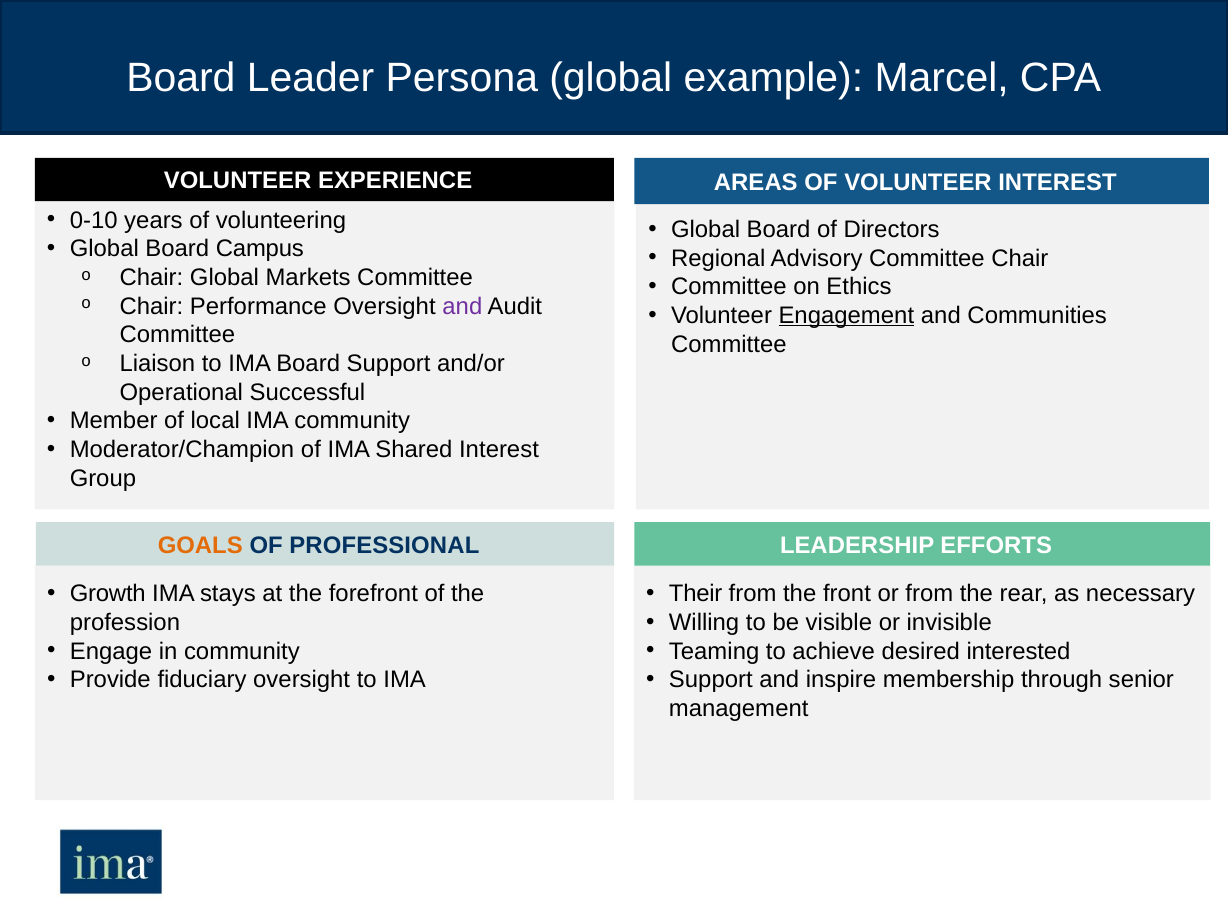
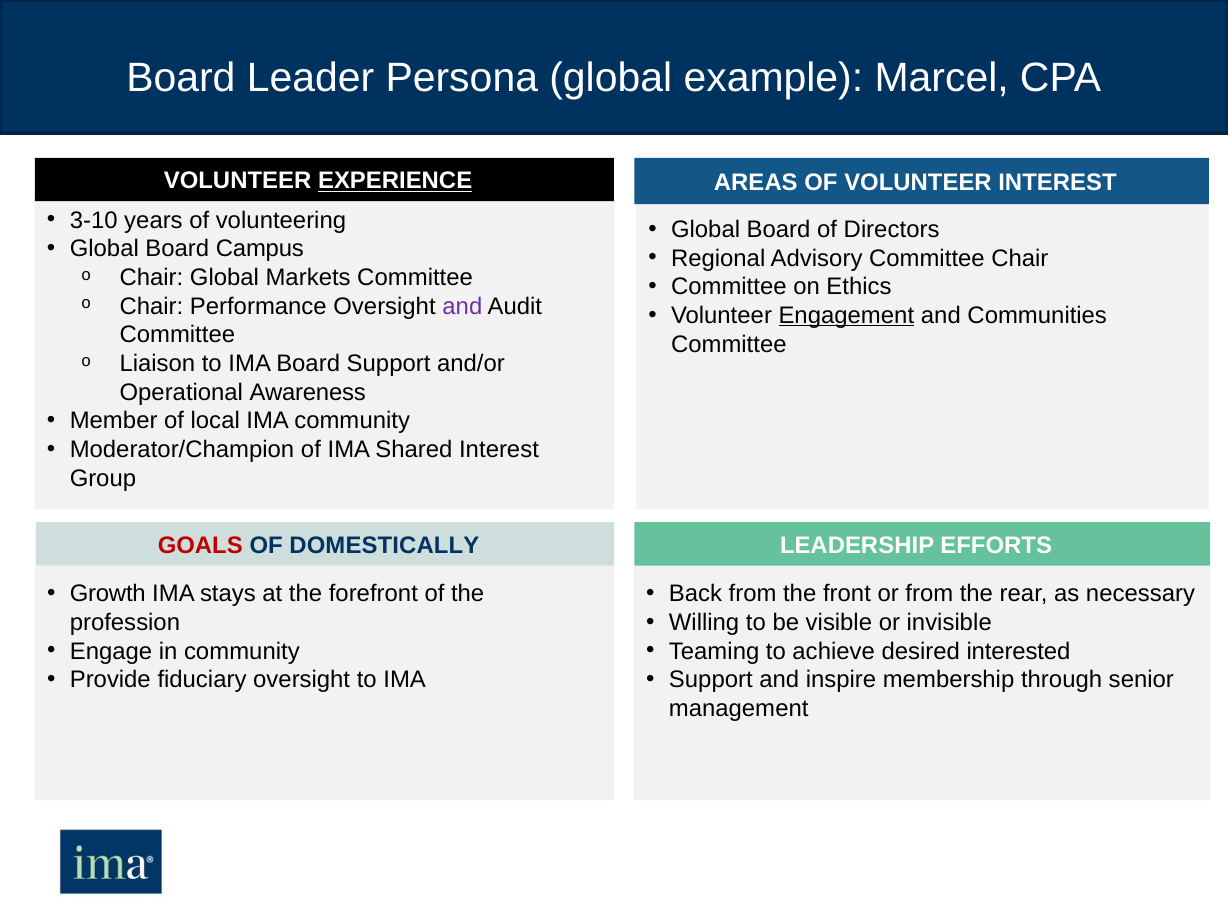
EXPERIENCE underline: none -> present (395, 181)
0-10: 0-10 -> 3-10 (94, 220)
Successful: Successful -> Awareness (308, 392)
GOALS colour: orange -> red (200, 546)
PROFESSIONAL: PROFESSIONAL -> DOMESTICALLY (384, 546)
Their: Their -> Back (696, 594)
